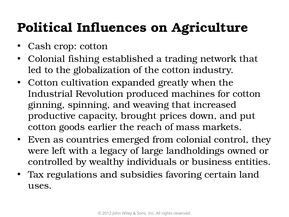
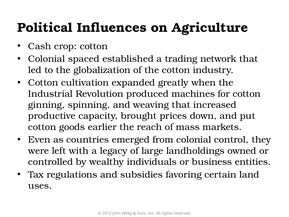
fishing: fishing -> spaced (84, 59)
